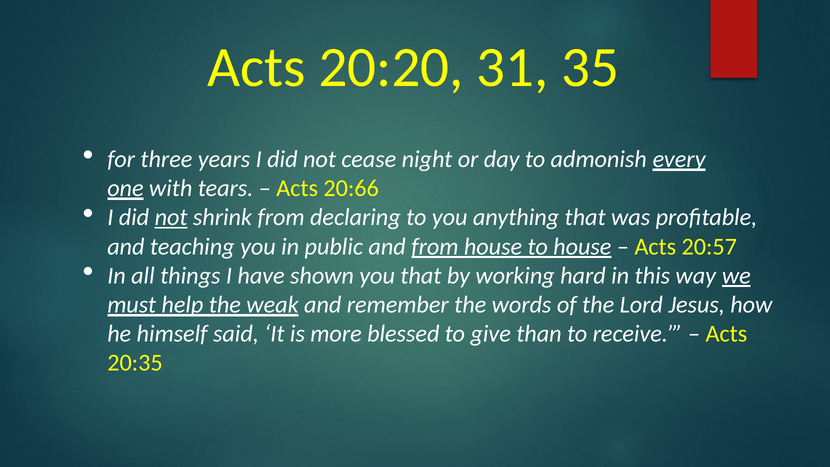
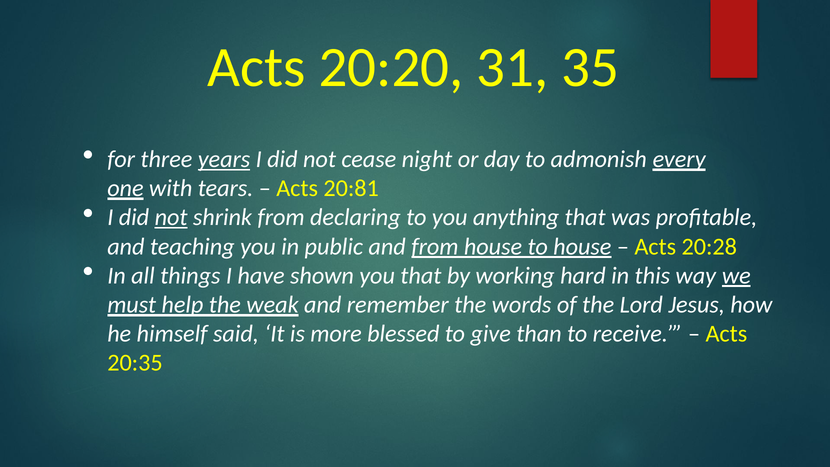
years underline: none -> present (224, 159)
20:66: 20:66 -> 20:81 (351, 188)
20:57: 20:57 -> 20:28 (709, 246)
